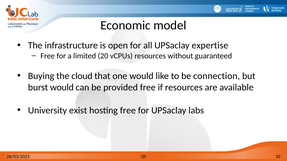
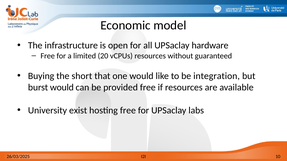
expertise: expertise -> hardware (210, 46)
cloud: cloud -> short (82, 76)
connection: connection -> integration (217, 76)
